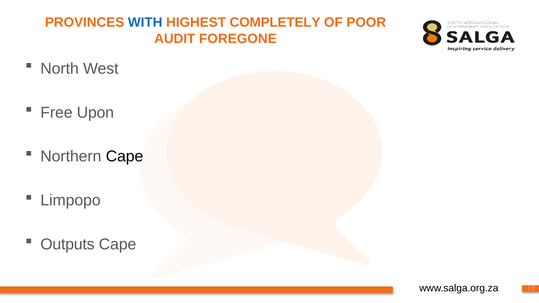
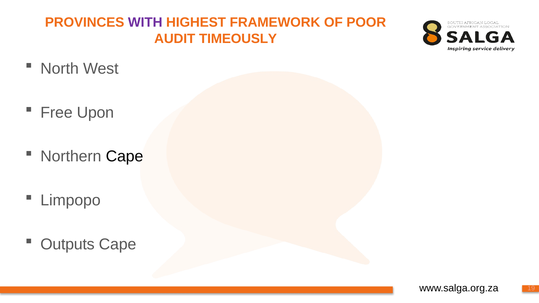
WITH colour: blue -> purple (145, 23)
COMPLETELY: COMPLETELY -> FRAMEWORK (275, 23)
FOREGONE: FOREGONE -> TIMEOUSLY (238, 39)
